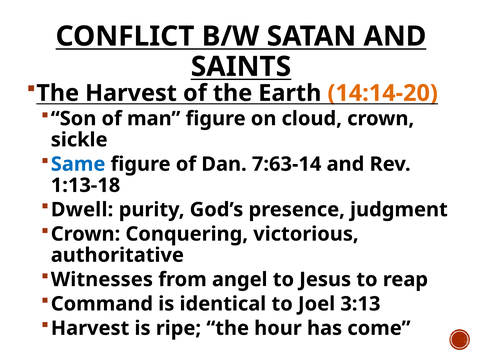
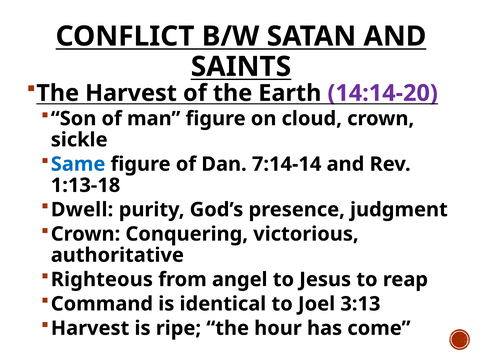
14:14-20 colour: orange -> purple (383, 93)
7:63-14: 7:63-14 -> 7:14-14 (287, 164)
Witnesses: Witnesses -> Righteous (102, 280)
